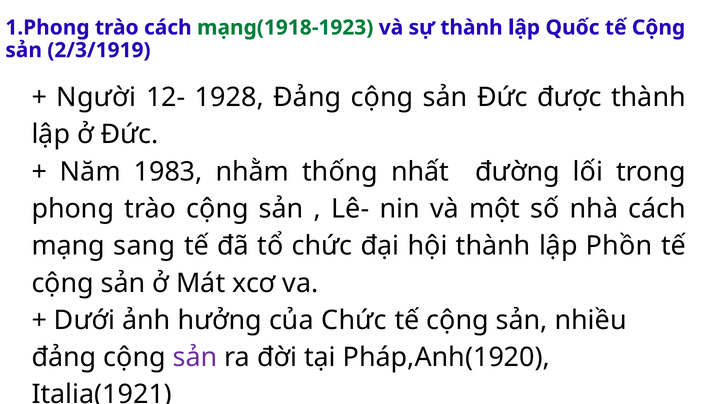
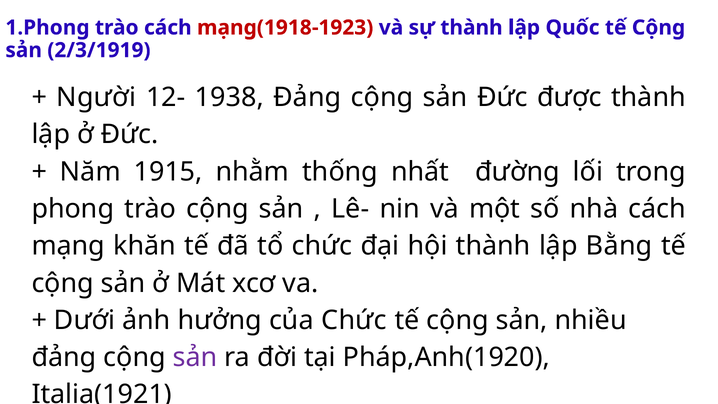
mạng(1918-1923 colour: green -> red (285, 28)
1928: 1928 -> 1938 (229, 97)
1983: 1983 -> 1915 (168, 172)
sang: sang -> khăn (145, 246)
Phồn: Phồn -> Bằng (619, 246)
